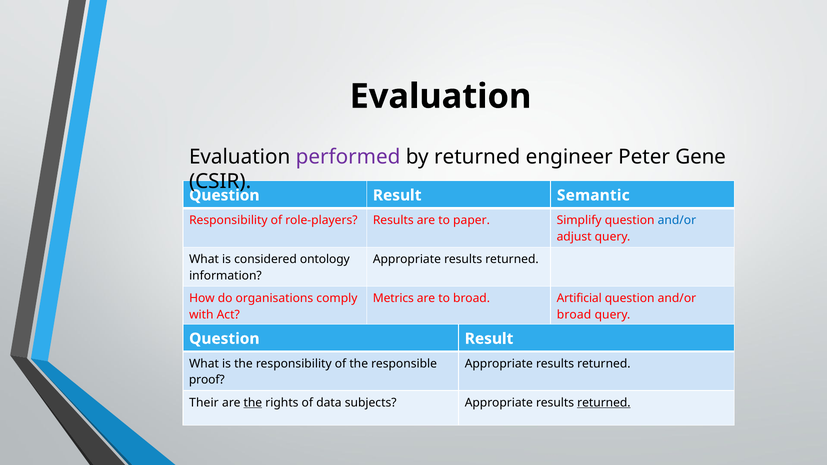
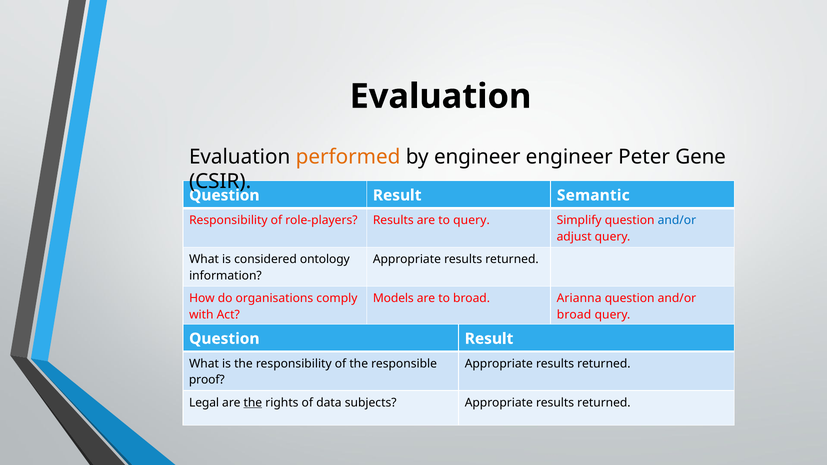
performed colour: purple -> orange (348, 157)
by returned: returned -> engineer (477, 157)
to paper: paper -> query (472, 220)
Metrics: Metrics -> Models (393, 298)
Artificial: Artificial -> Arianna (579, 298)
Their: Their -> Legal (204, 403)
returned underline: present -> none (604, 403)
